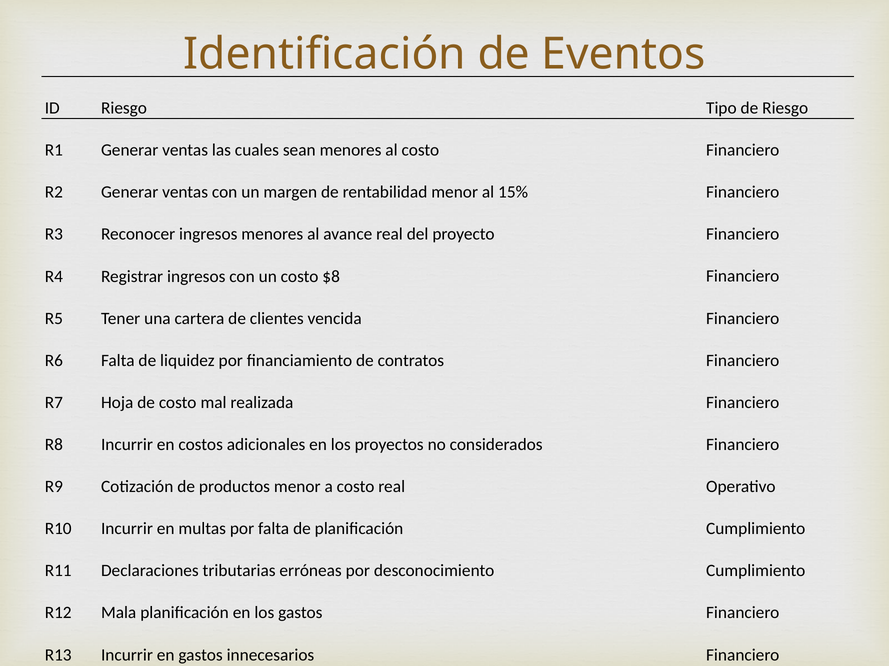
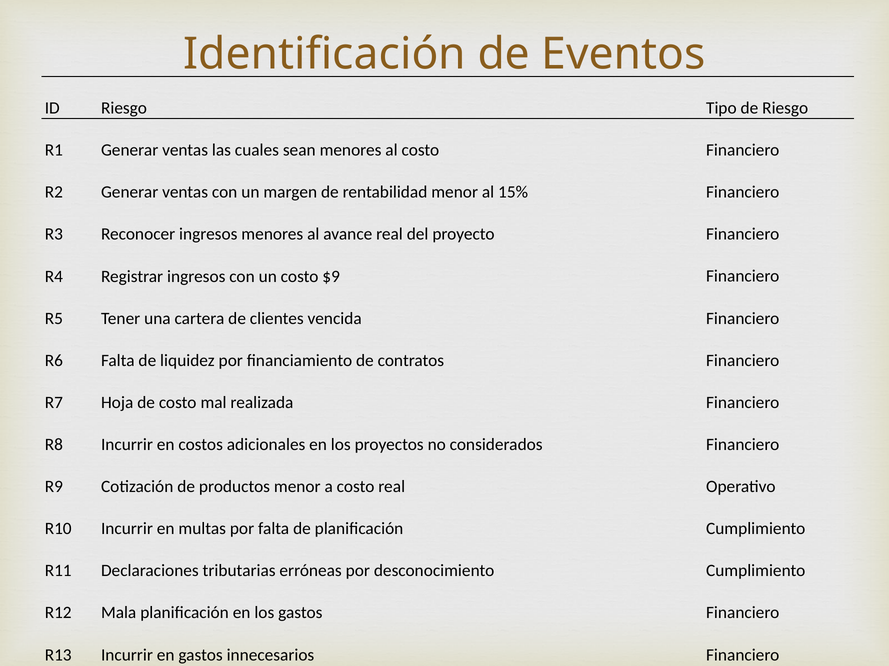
$8: $8 -> $9 (331, 277)
